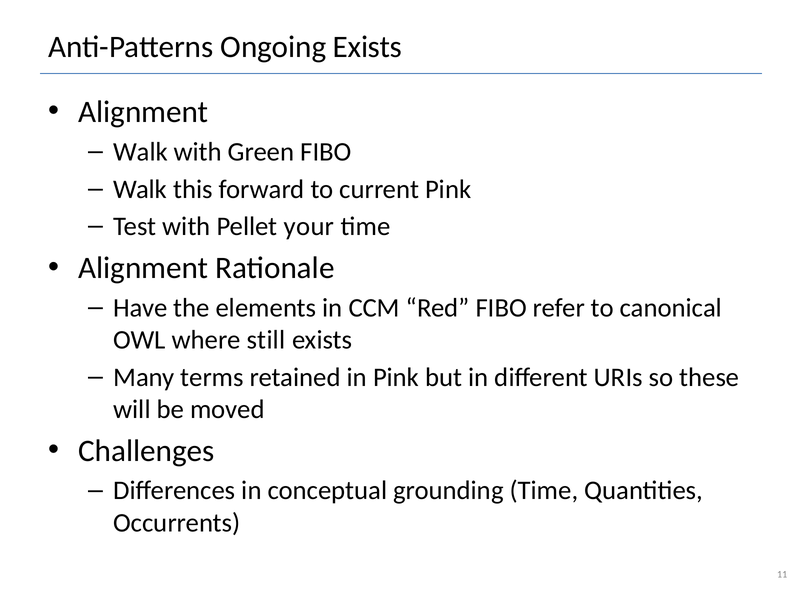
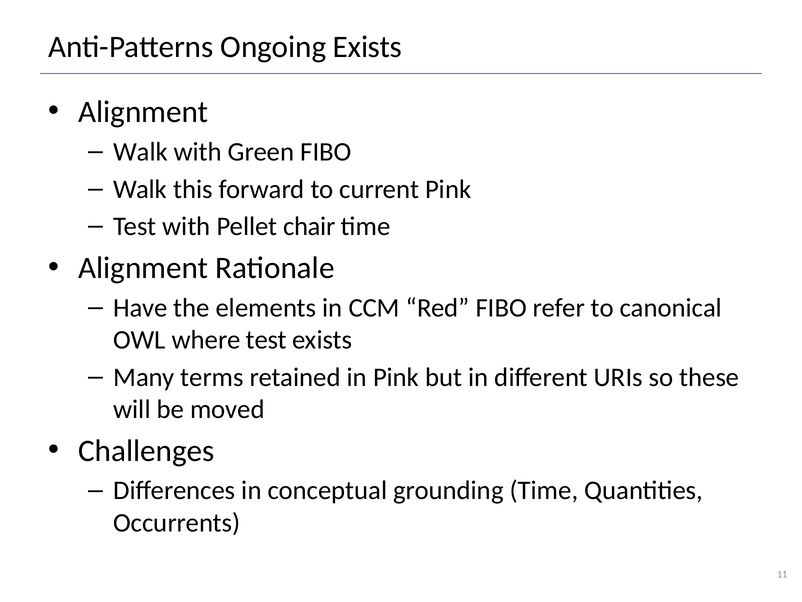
your: your -> chair (309, 226)
where still: still -> test (266, 340)
